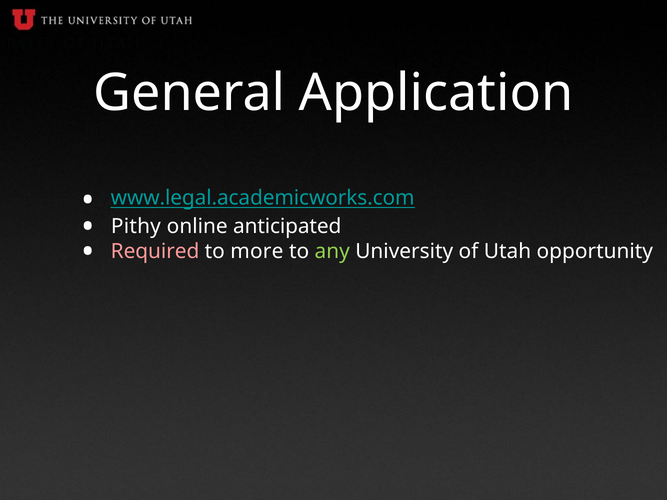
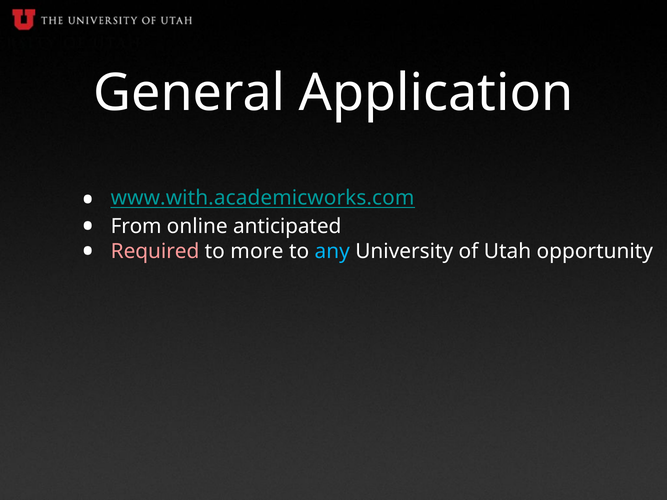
www.legal.academicworks.com: www.legal.academicworks.com -> www.with.academicworks.com (263, 198)
Pithy: Pithy -> From (136, 227)
any colour: light green -> light blue (332, 252)
